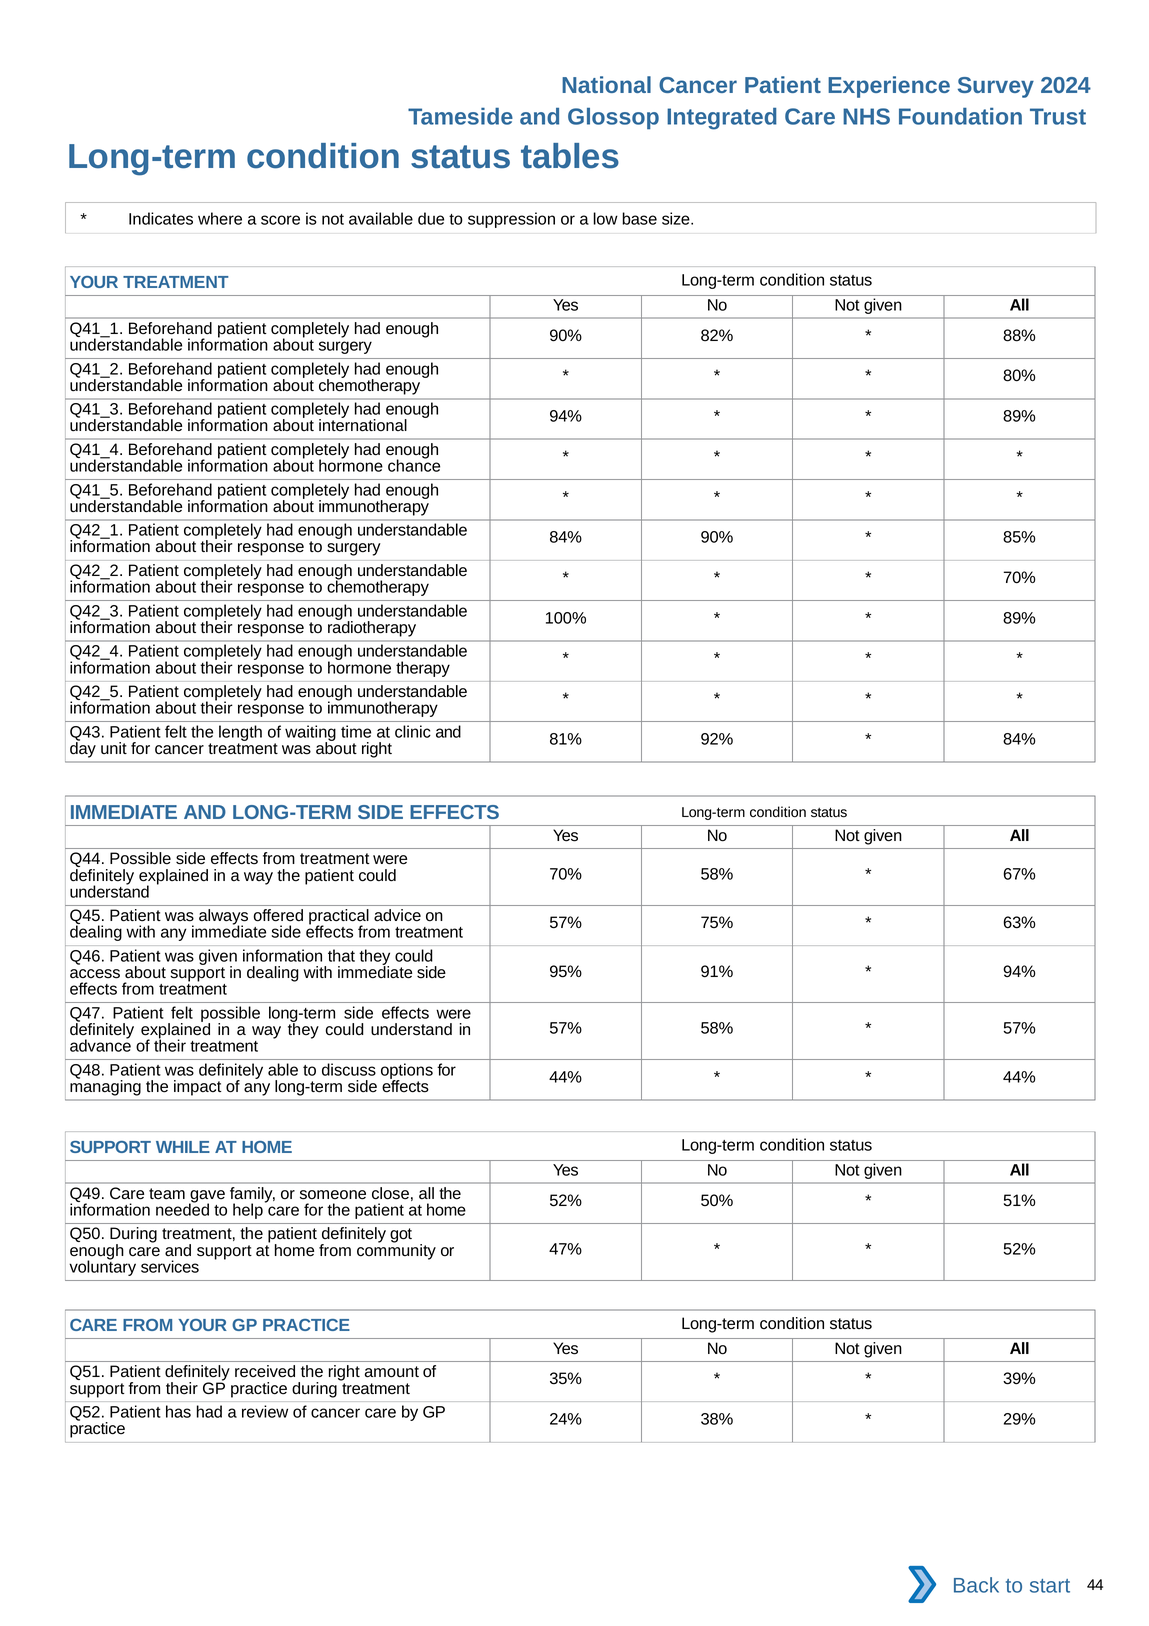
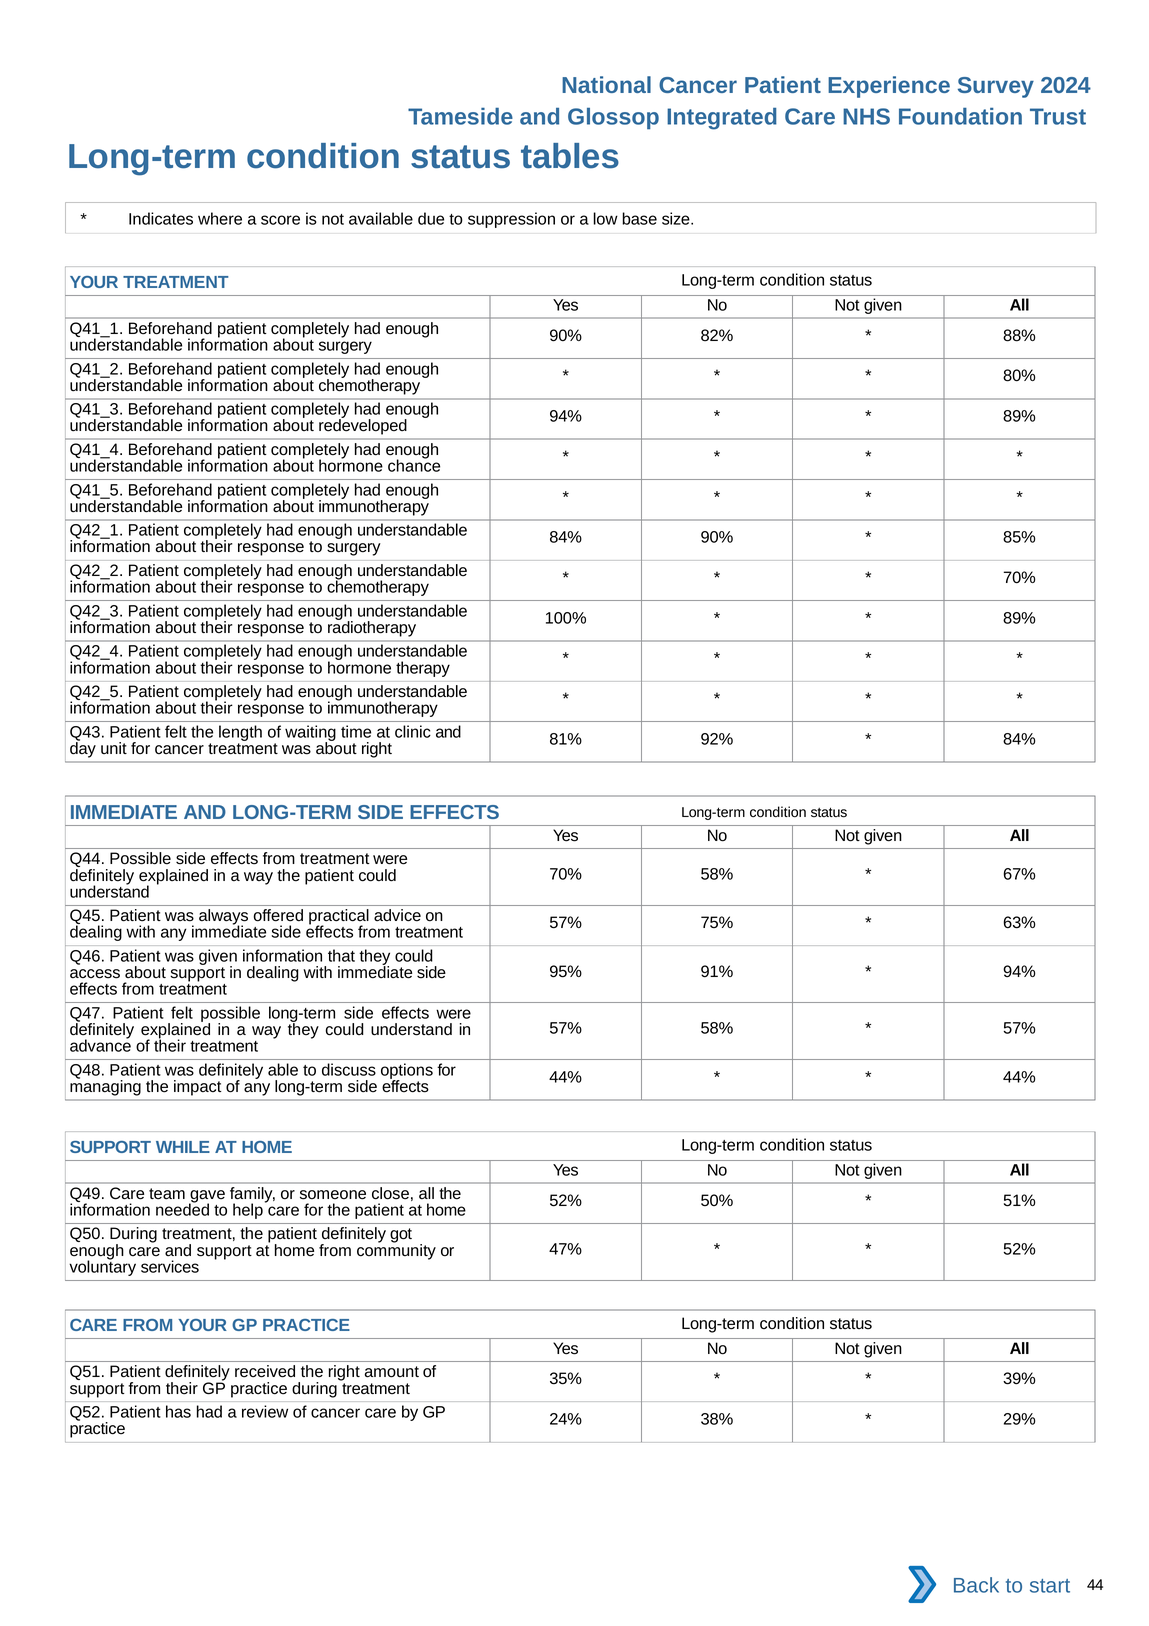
international: international -> redeveloped (363, 426)
